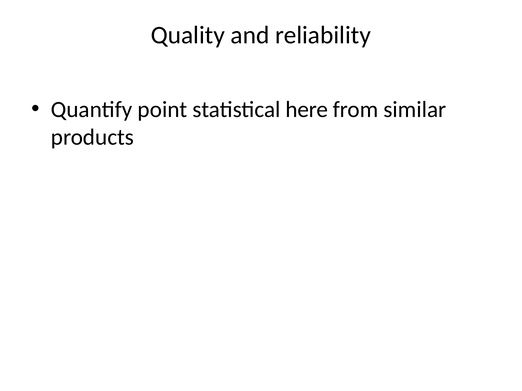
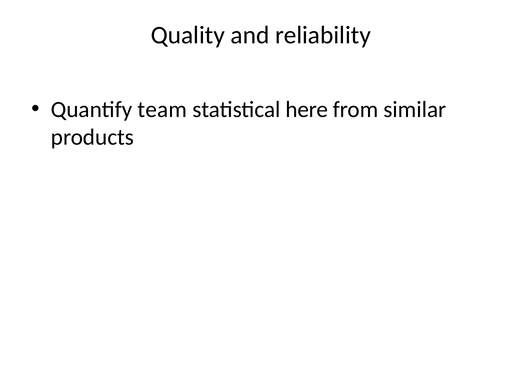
point: point -> team (162, 110)
